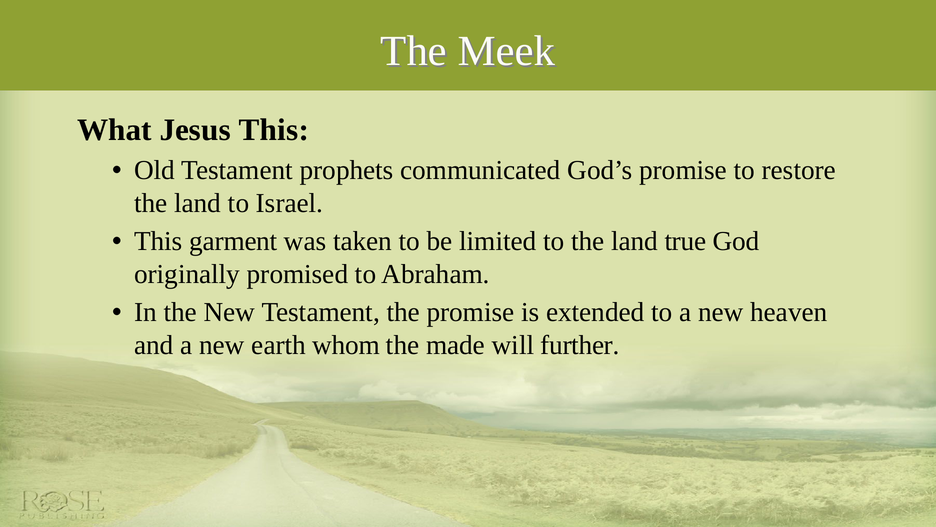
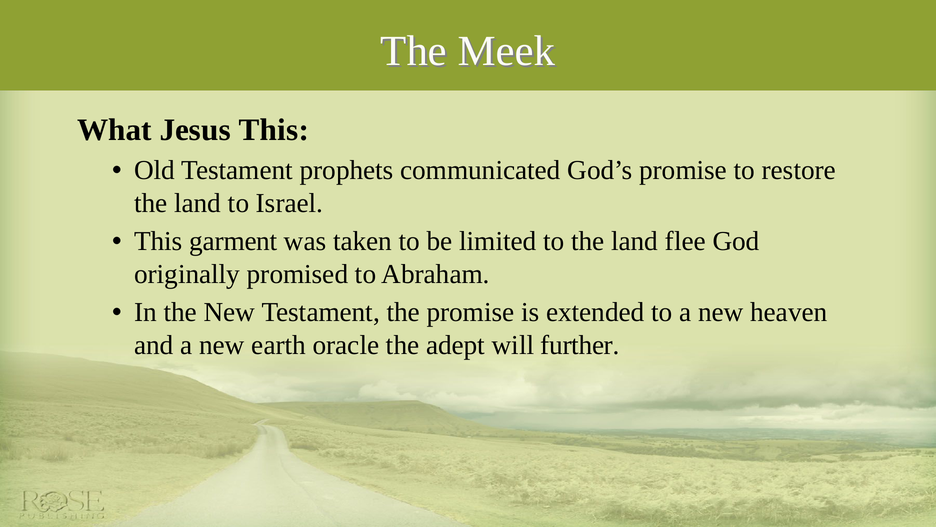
true: true -> flee (685, 241)
whom: whom -> oracle (346, 345)
made: made -> adept (456, 345)
